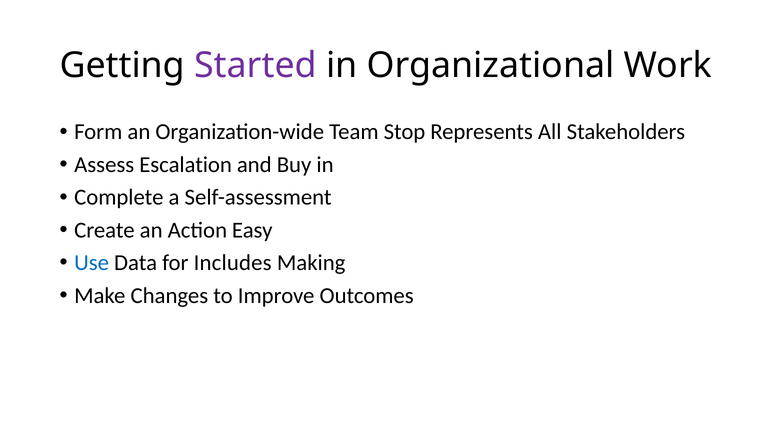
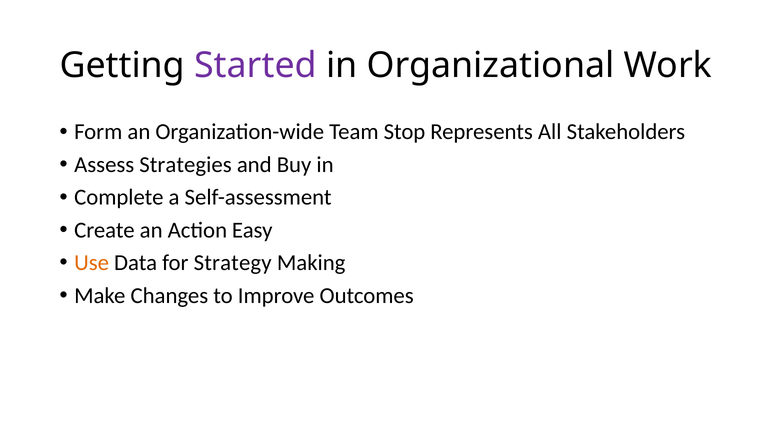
Escalation: Escalation -> Strategies (186, 165)
Use colour: blue -> orange (92, 263)
Includes: Includes -> Strategy (233, 263)
